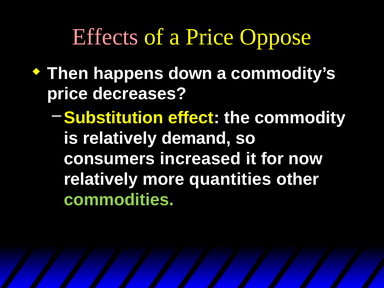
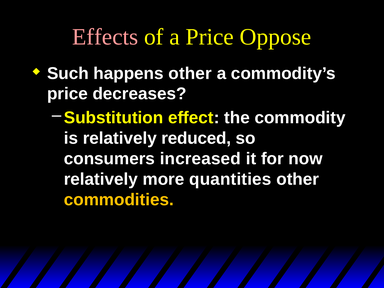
Then: Then -> Such (68, 73)
happens down: down -> other (190, 73)
demand: demand -> reduced (196, 138)
commodities colour: light green -> yellow (119, 200)
